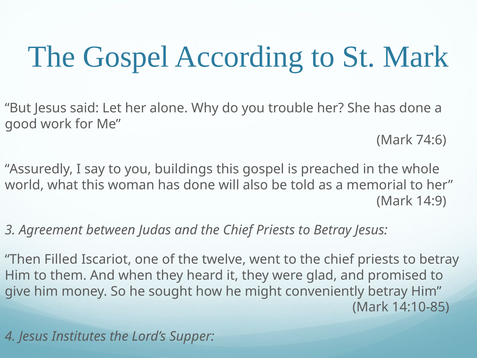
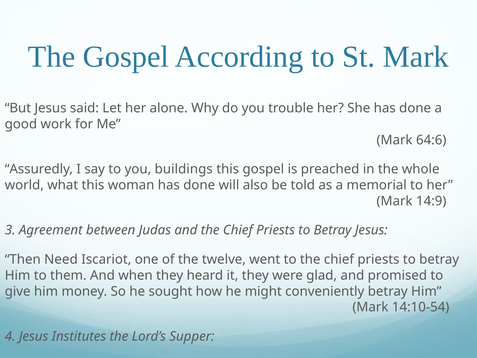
74:6: 74:6 -> 64:6 (431, 140)
Filled: Filled -> Need (61, 259)
14:10-85: 14:10-85 -> 14:10-54 (421, 307)
